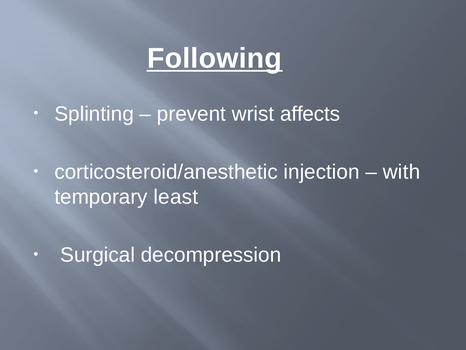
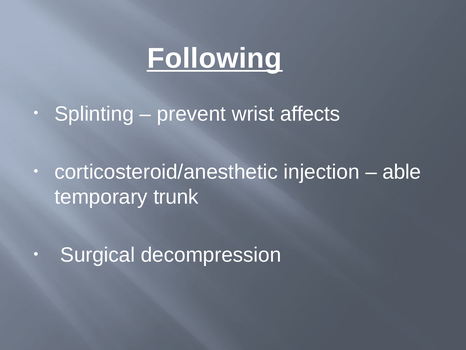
with: with -> able (402, 172)
least: least -> trunk (176, 197)
